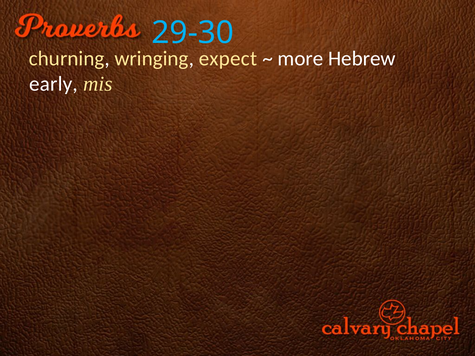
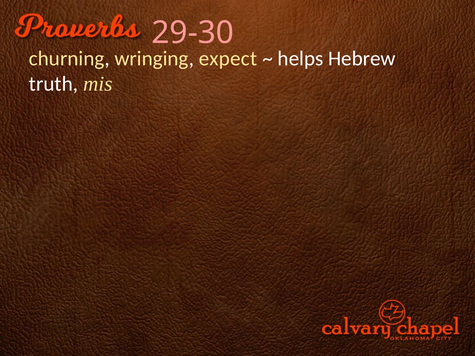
29-30 colour: light blue -> pink (193, 33)
more: more -> helps (301, 59)
early: early -> truth (54, 84)
